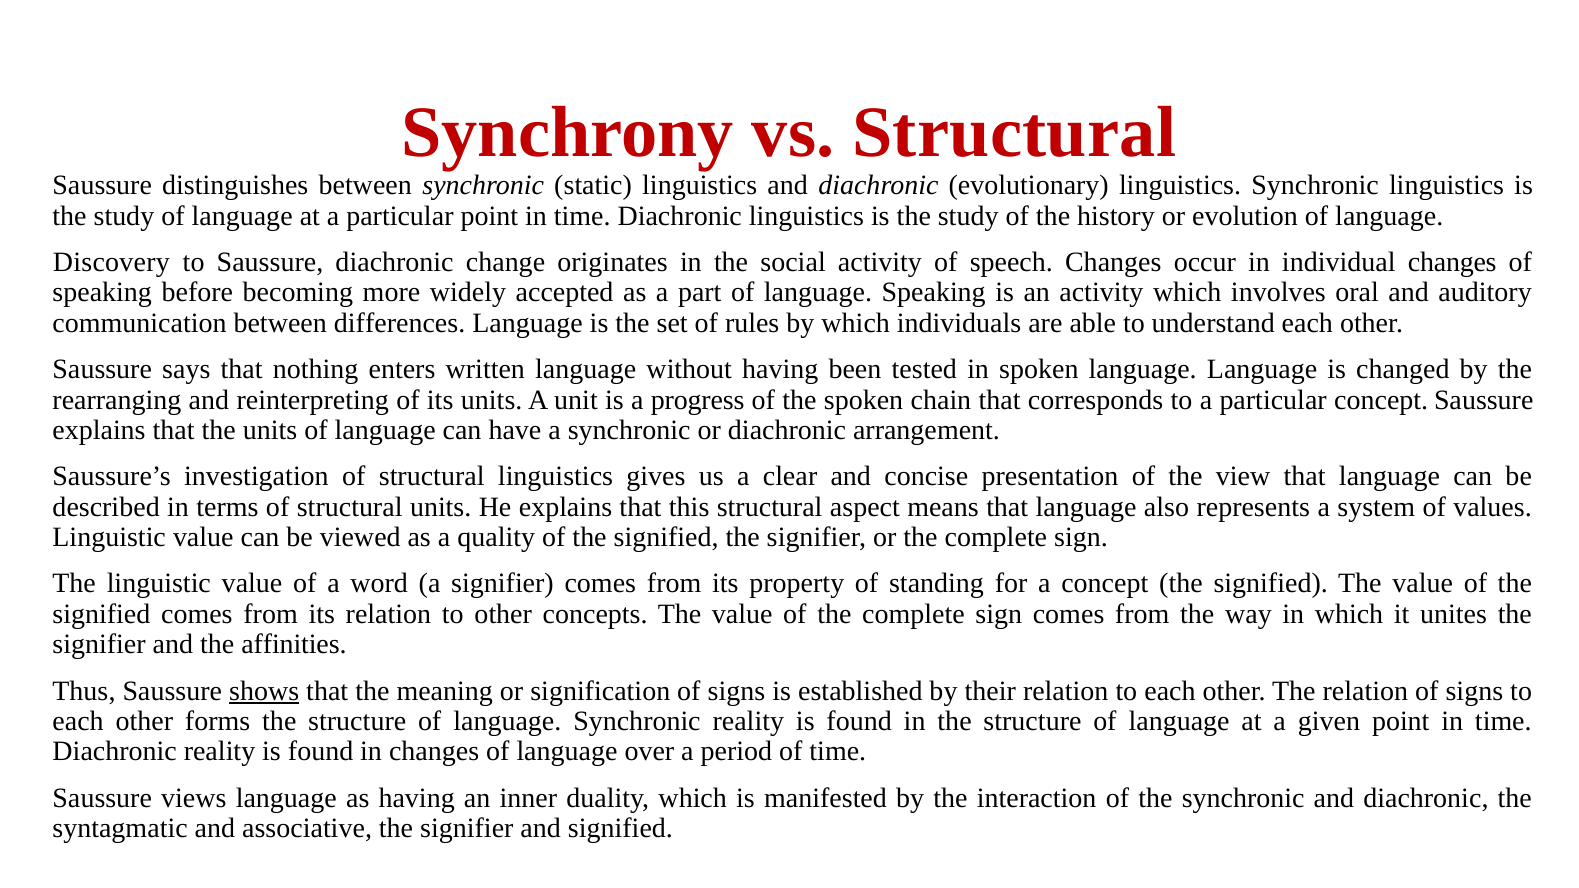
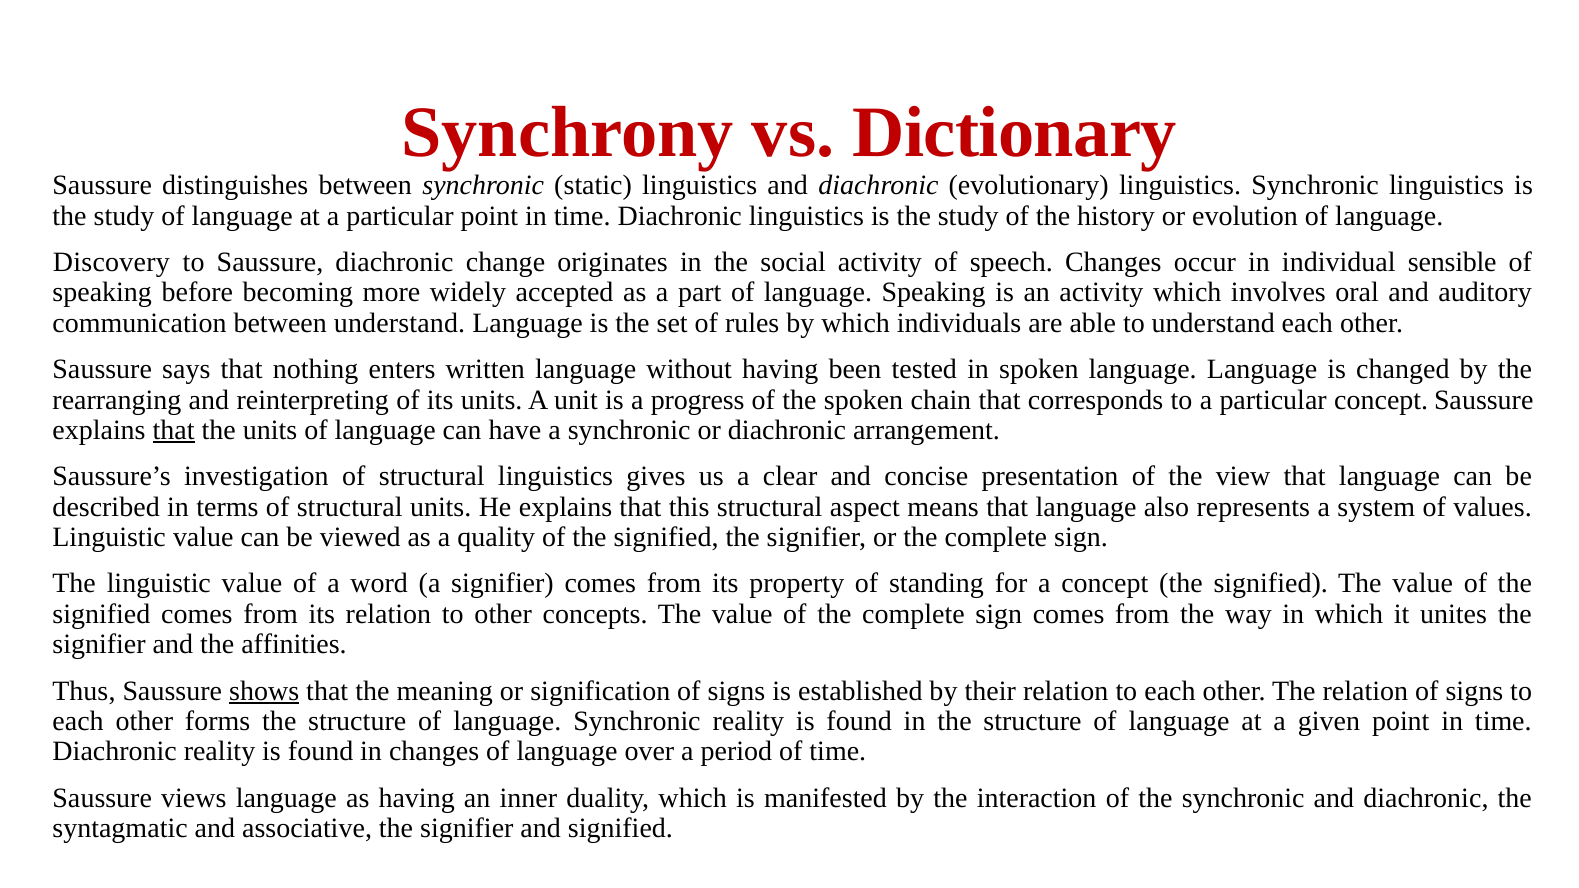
vs Structural: Structural -> Dictionary (1015, 133)
individual changes: changes -> sensible (1452, 263)
between differences: differences -> understand (400, 323)
that underline: none -> present (174, 430)
